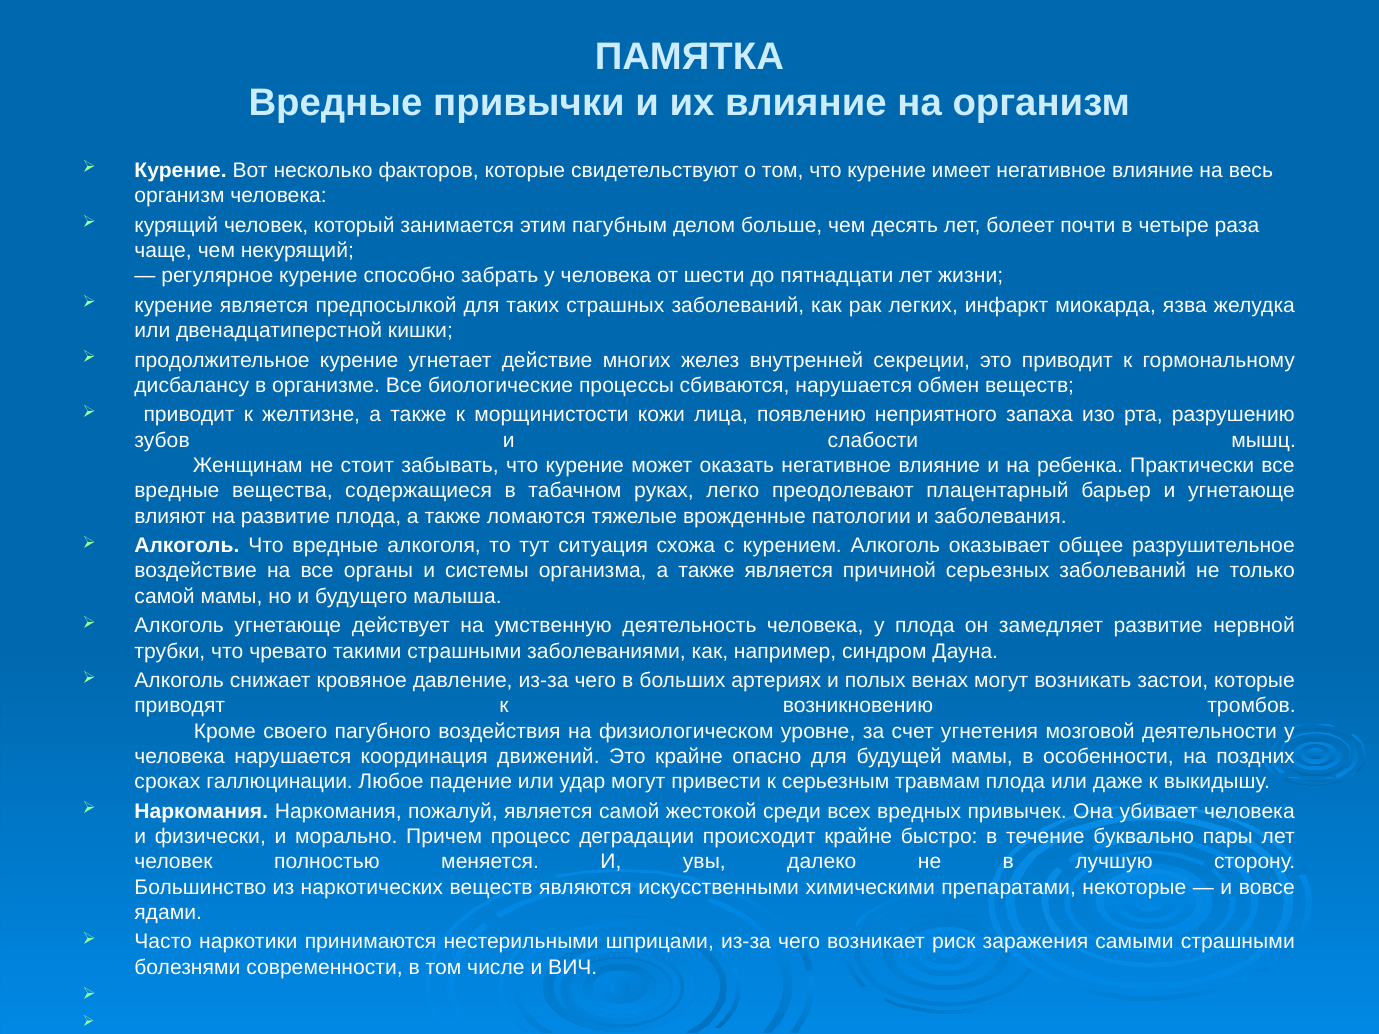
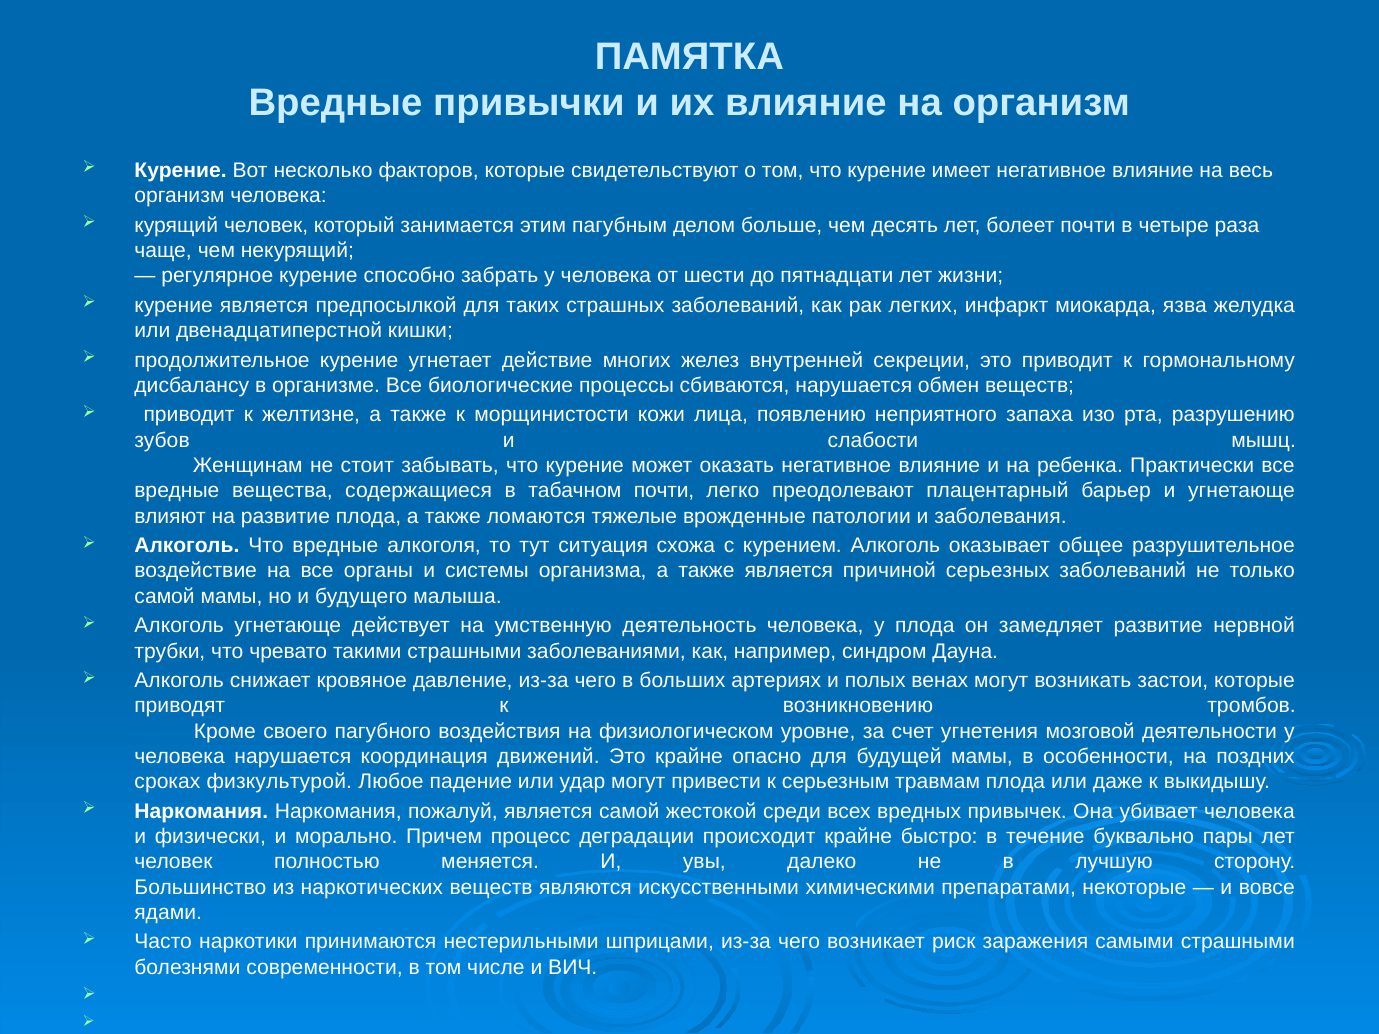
табачном руках: руках -> почти (664, 491)
галлюцинации: галлюцинации -> физкультурой (279, 782)
